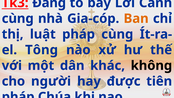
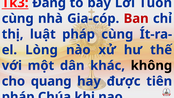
Cành: Cành -> Tuôn (156, 3)
Ban colour: orange -> red (136, 19)
Tông: Tông -> Lòng (42, 50)
người: người -> quang (51, 81)
